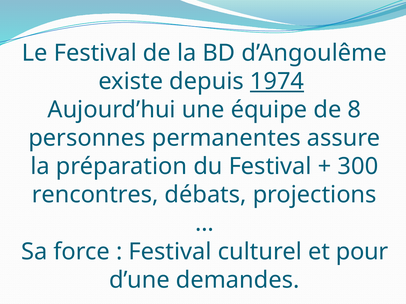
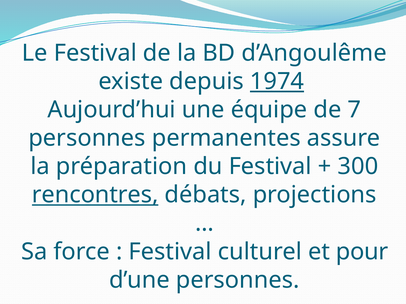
8: 8 -> 7 (354, 110)
rencontres underline: none -> present (95, 195)
d’une demandes: demandes -> personnes (238, 280)
